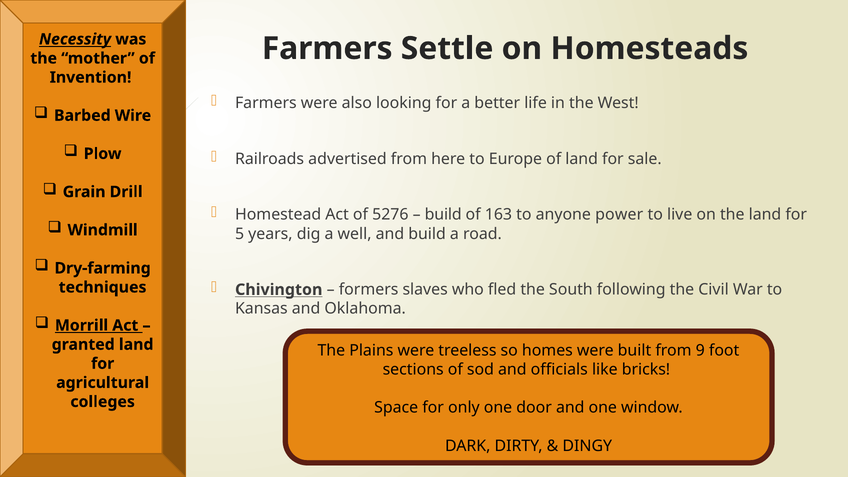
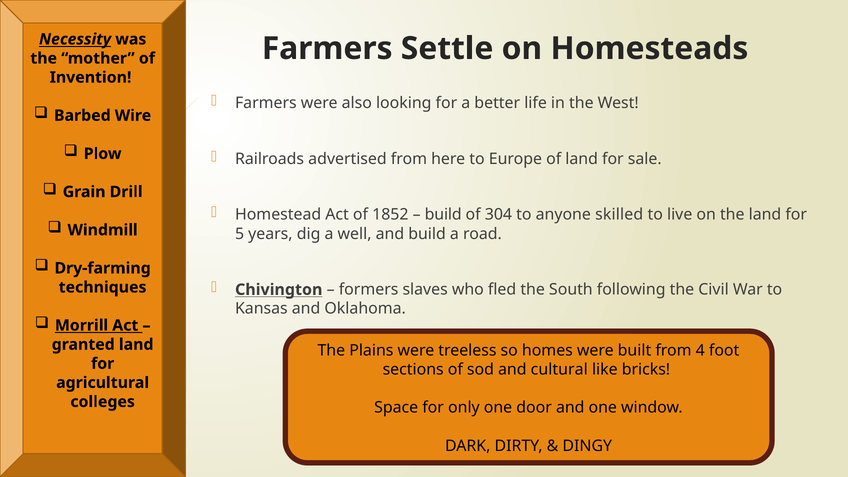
5276: 5276 -> 1852 (390, 215)
163: 163 -> 304 (498, 215)
power: power -> skilled (619, 215)
9: 9 -> 4 (700, 350)
officials: officials -> cultural (559, 369)
